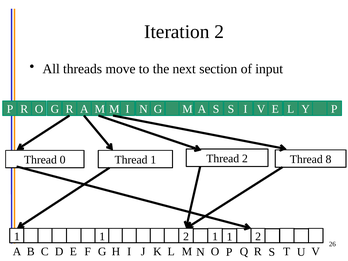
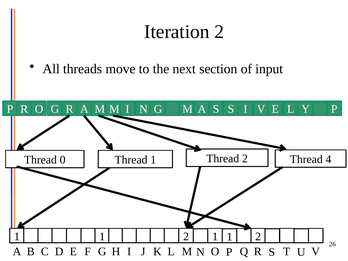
8: 8 -> 4 (328, 159)
